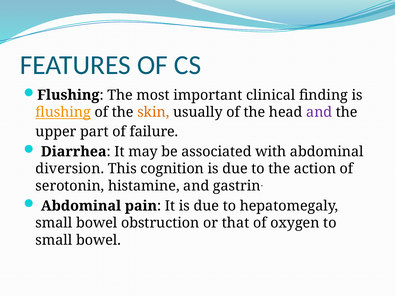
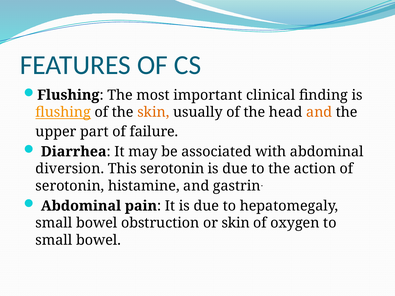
and colour: purple -> orange (319, 112)
This cognition: cognition -> serotonin (172, 169)
or that: that -> skin (236, 223)
